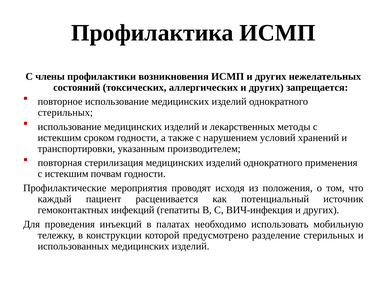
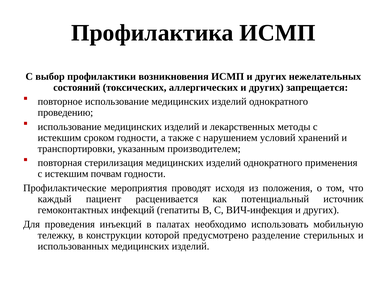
члены: члены -> выбор (50, 76)
стерильных: стерильных -> проведению (65, 113)
